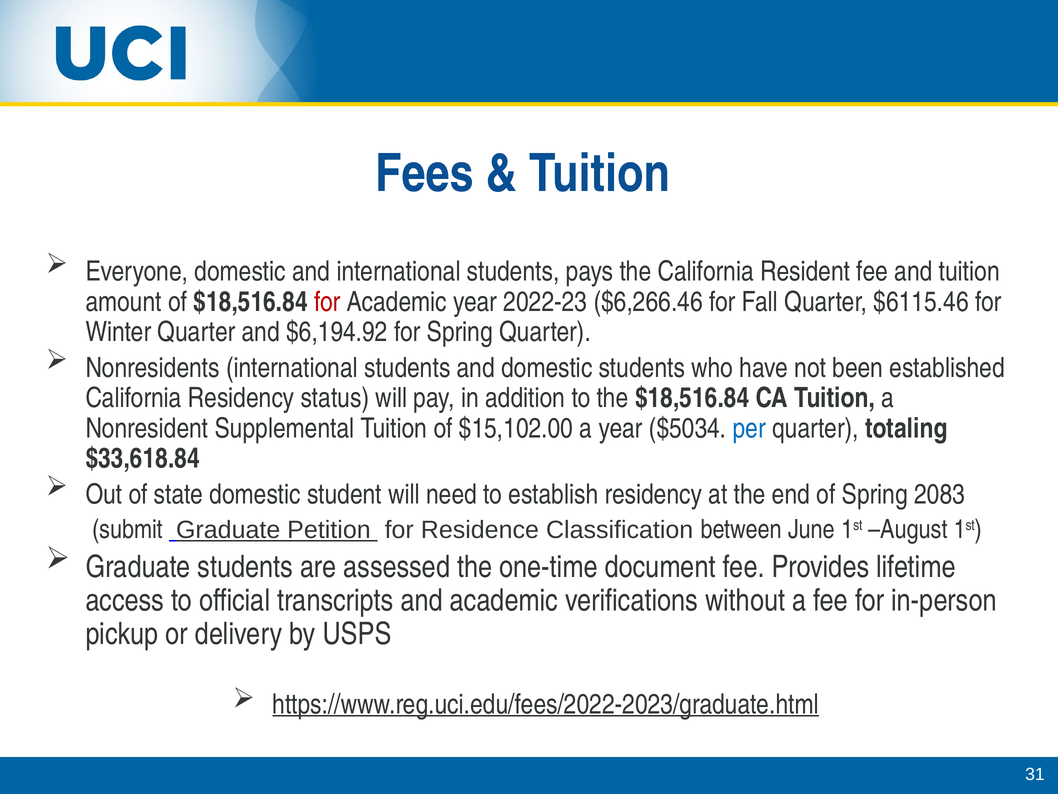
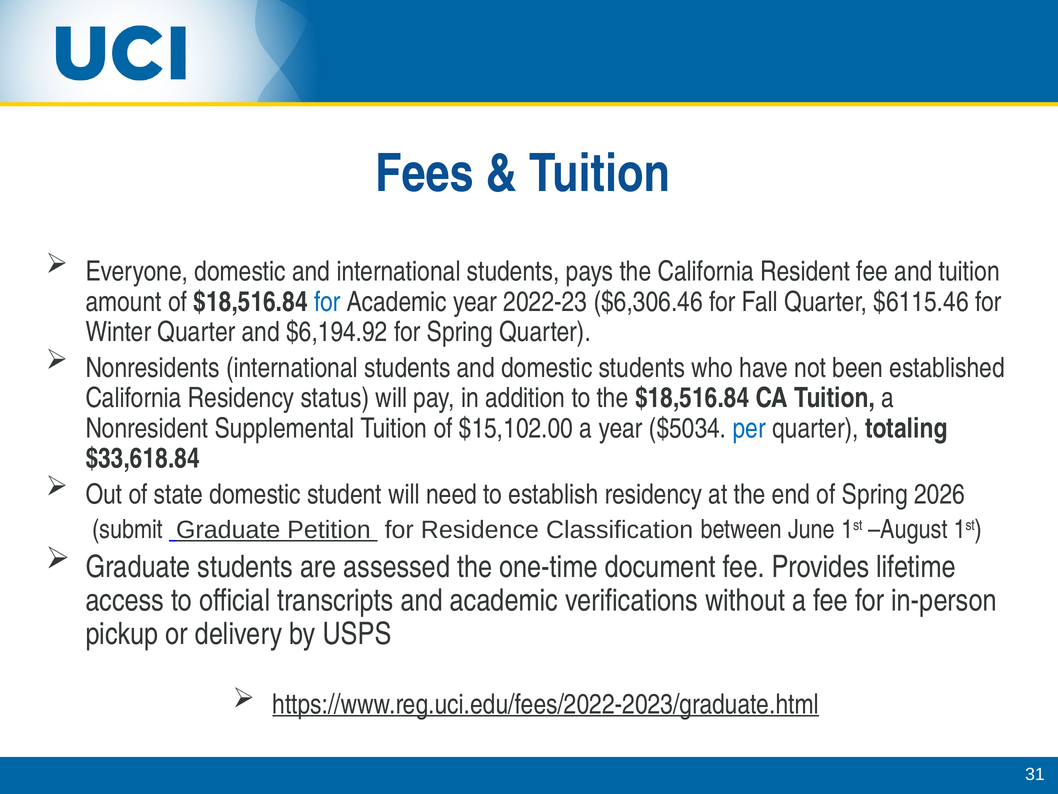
for colour: red -> blue (327, 302)
$6,266.46: $6,266.46 -> $6,306.46 (648, 302)
2083: 2083 -> 2026 (940, 494)
